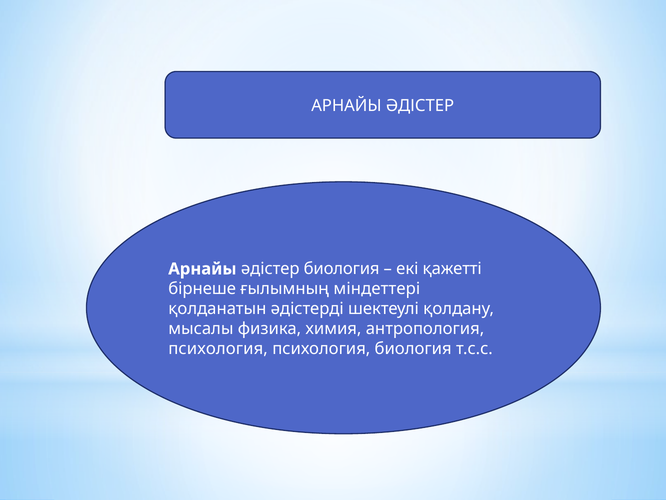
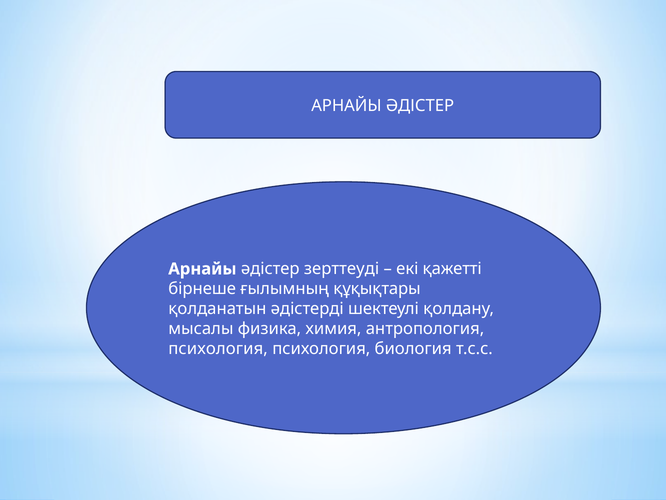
әдістер биология: биология -> зерттеуді (342, 269)
міндеттері: міндеттері -> құқықтары (377, 289)
